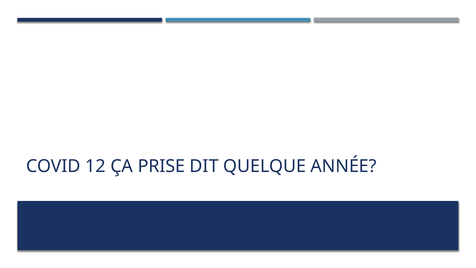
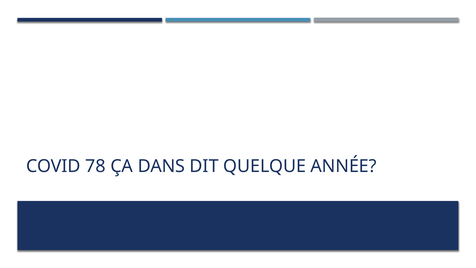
12: 12 -> 78 (96, 166)
PRISE: PRISE -> DANS (161, 166)
